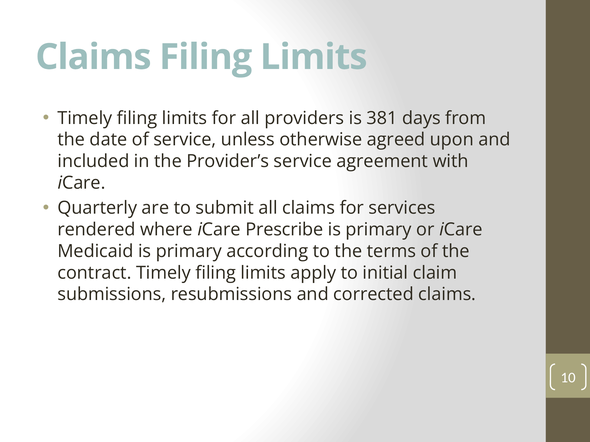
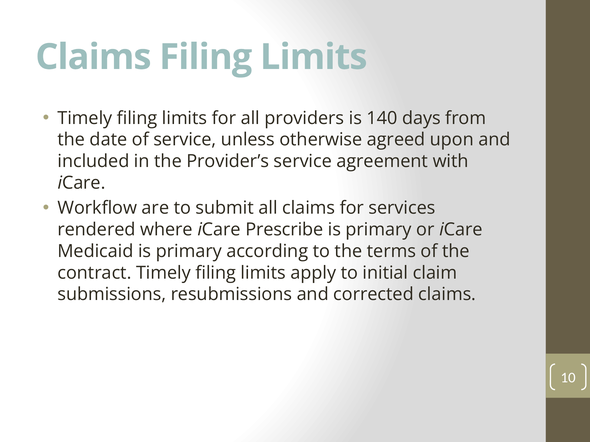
381: 381 -> 140 (382, 118)
Quarterly: Quarterly -> Workflow (97, 208)
